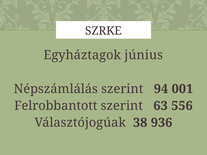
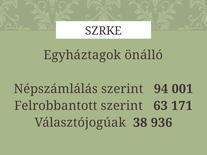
június: június -> önálló (144, 55)
556: 556 -> 171 (182, 106)
